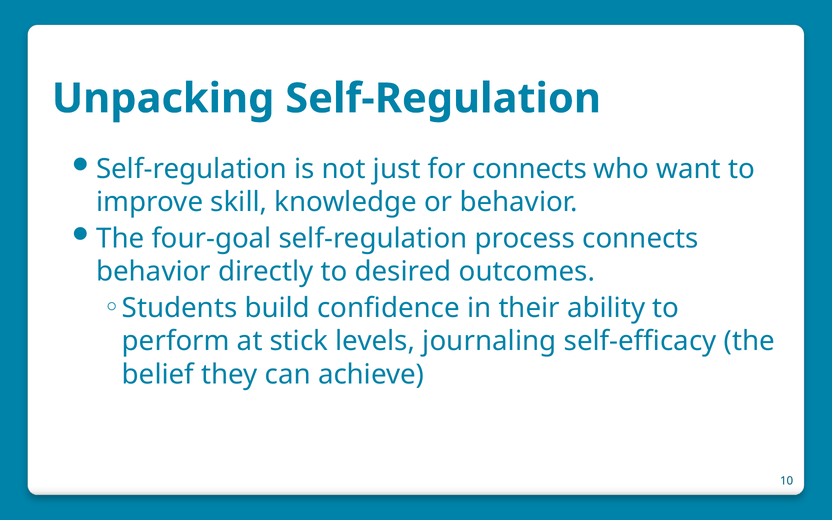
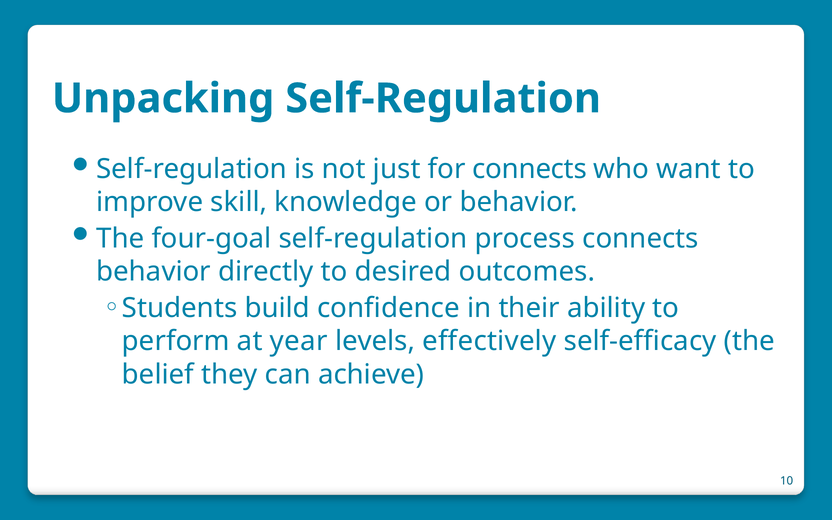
stick: stick -> year (299, 341)
journaling: journaling -> effectively (489, 341)
